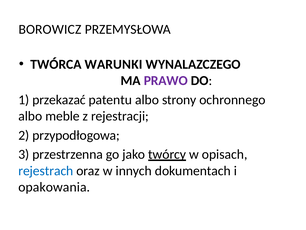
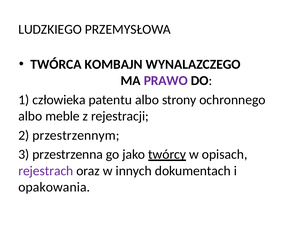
BOROWICZ: BOROWICZ -> LUDZKIEGO (50, 29)
WARUNKI: WARUNKI -> KOMBAJN (114, 64)
przekazać: przekazać -> człowieka (59, 100)
przypodłogowa: przypodłogowa -> przestrzennym (76, 135)
rejestrach colour: blue -> purple (46, 170)
